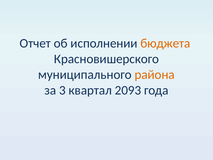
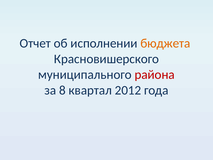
района colour: orange -> red (155, 74)
3: 3 -> 8 (62, 90)
2093: 2093 -> 2012 (128, 90)
